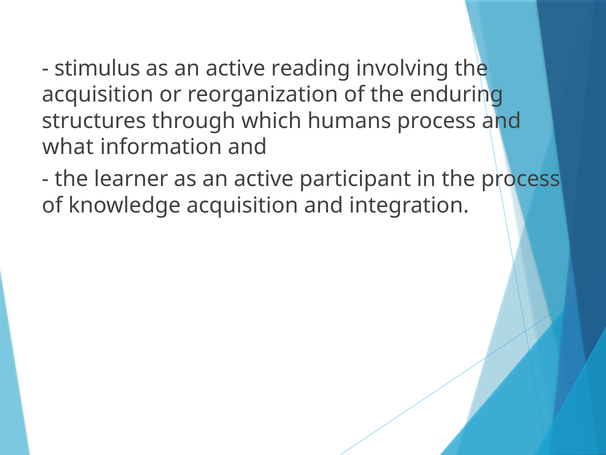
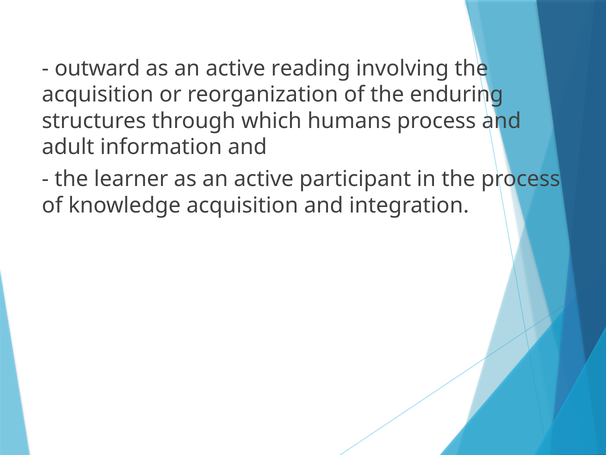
stimulus: stimulus -> outward (97, 68)
what: what -> adult (68, 147)
